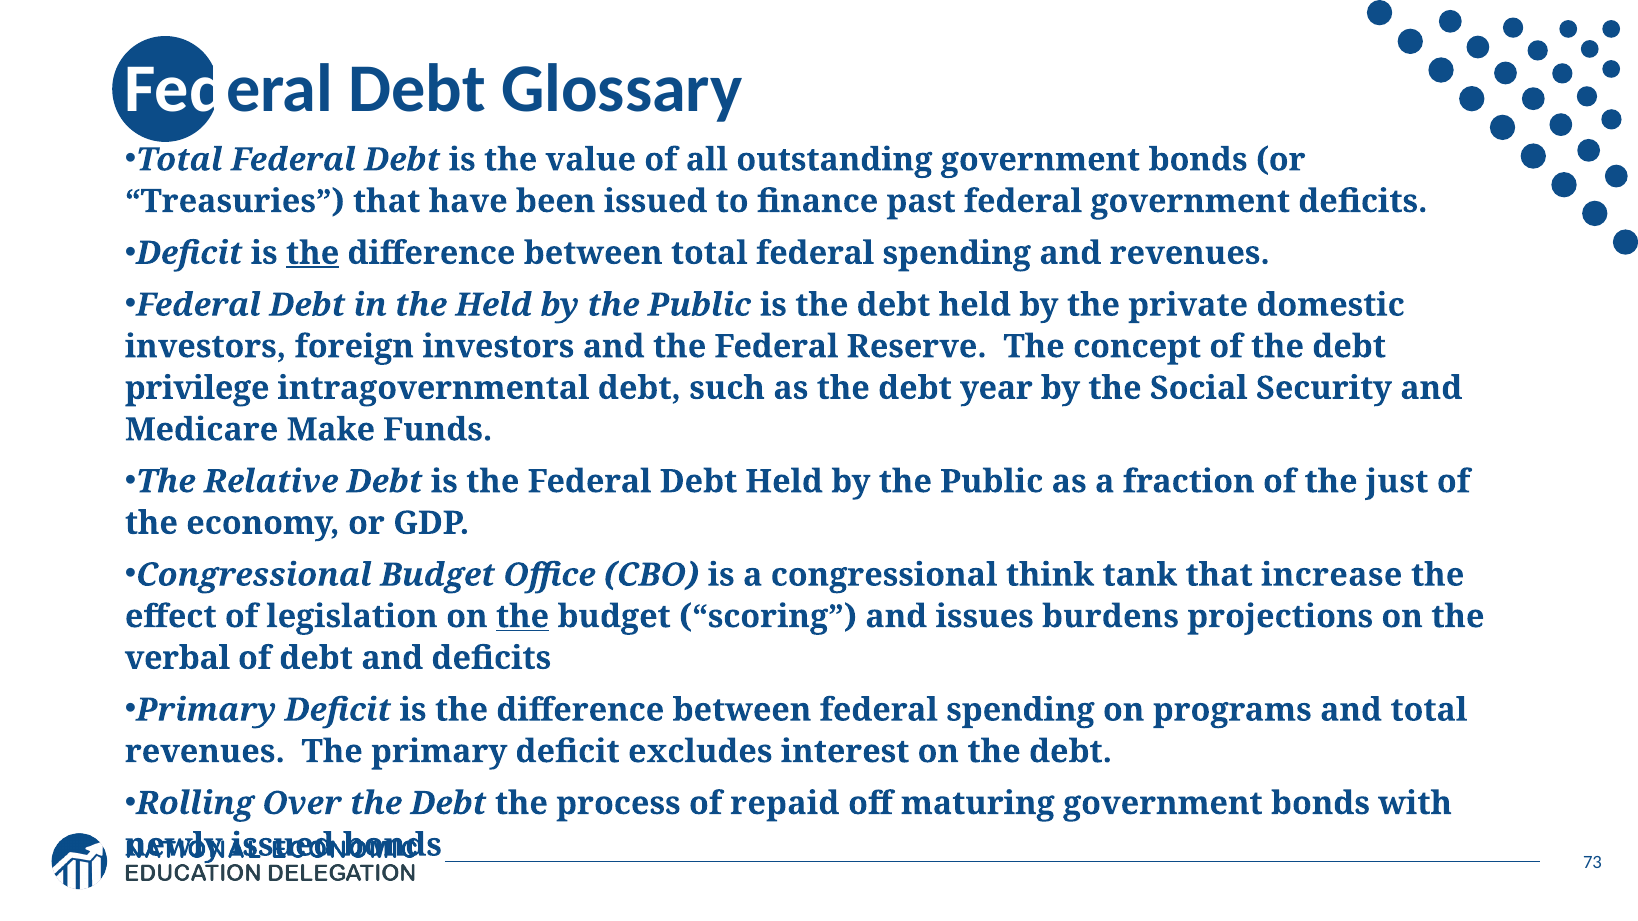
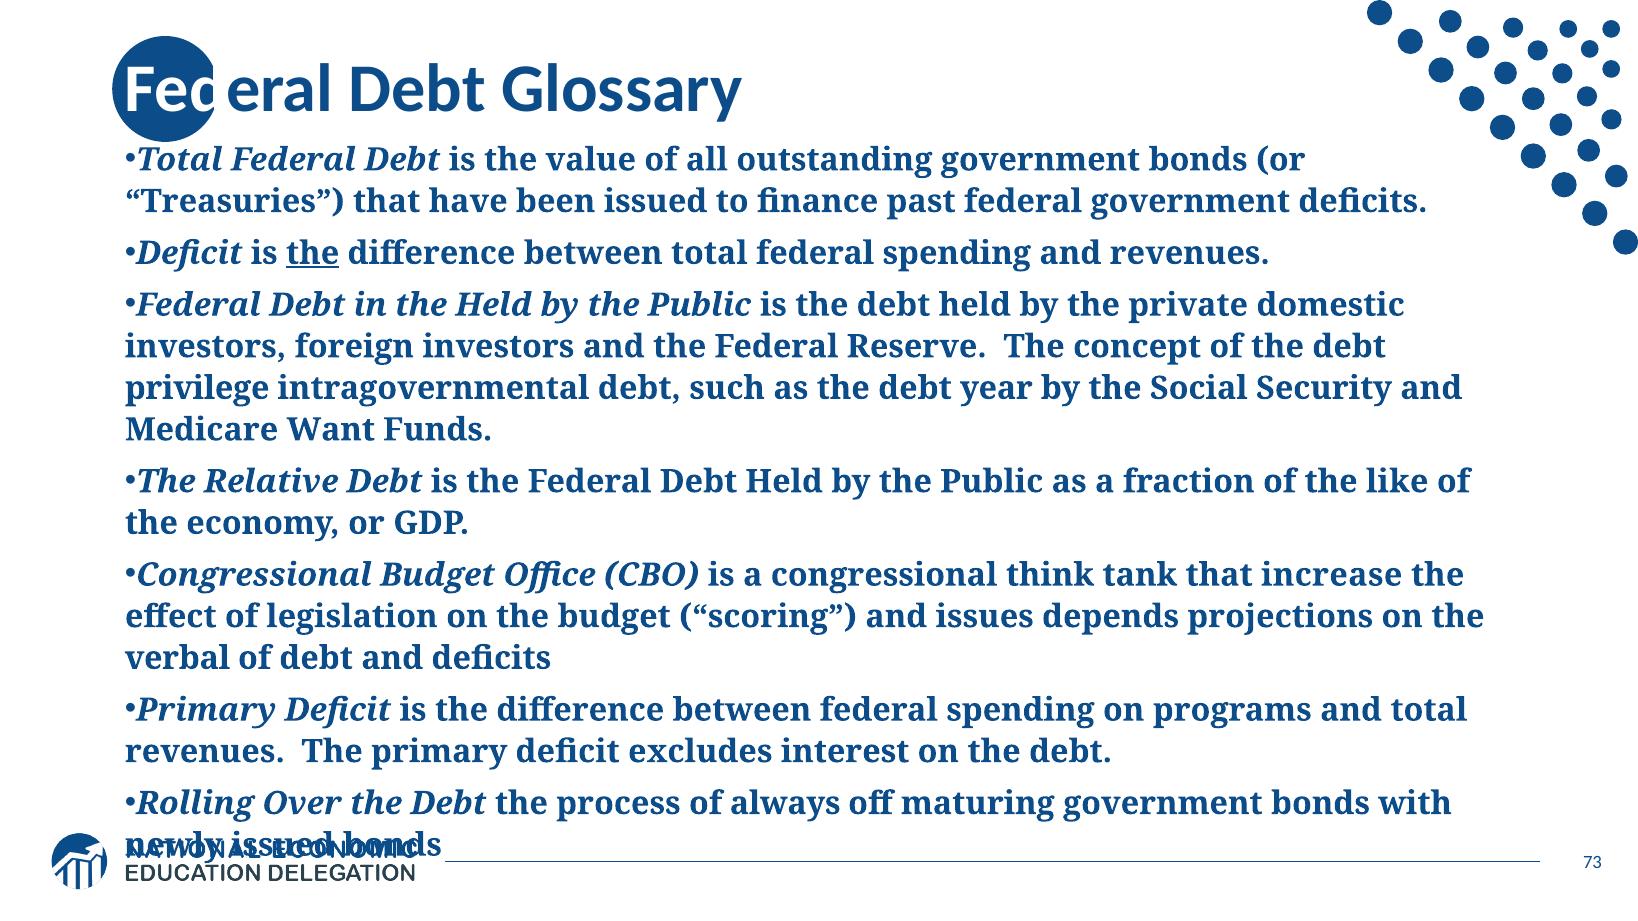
Make: Make -> Want (331, 430)
just: just -> like (1397, 482)
the underline: present -> none (523, 617)
burdens: burdens -> depends (1111, 617)
repaid: repaid -> always (785, 804)
